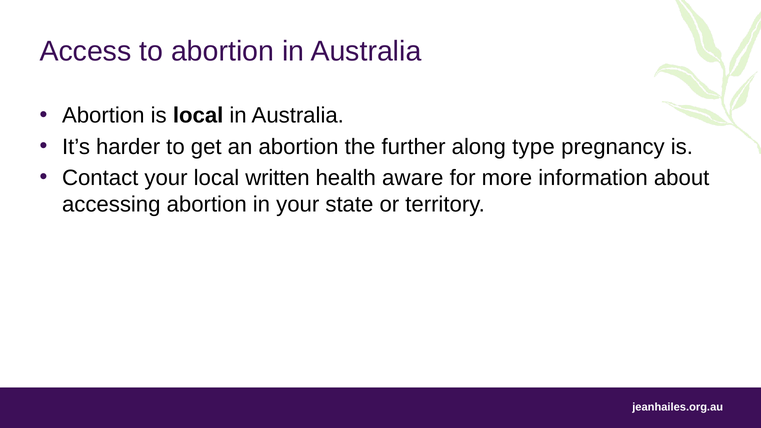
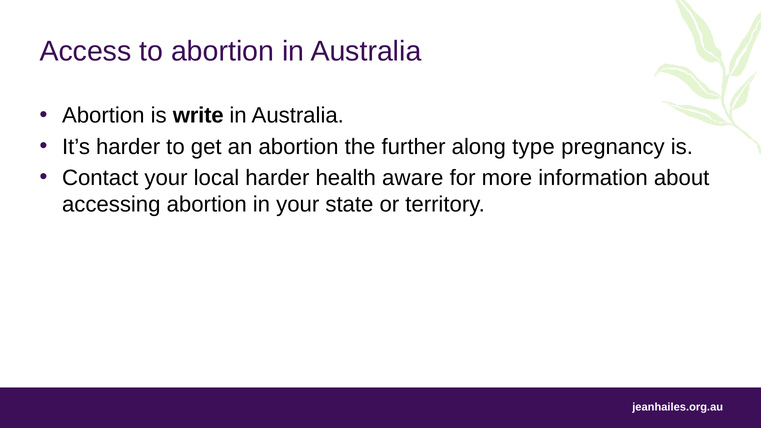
is local: local -> write (198, 116)
local written: written -> harder (277, 178)
